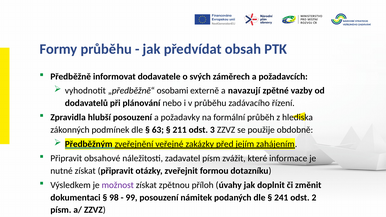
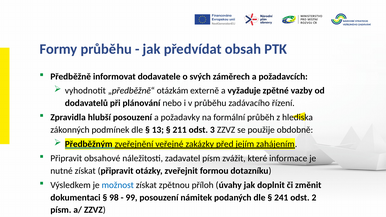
osobami: osobami -> otázkám (173, 91)
navazují: navazují -> vyžaduje (244, 91)
63: 63 -> 13 (158, 130)
možnost colour: purple -> blue (118, 185)
